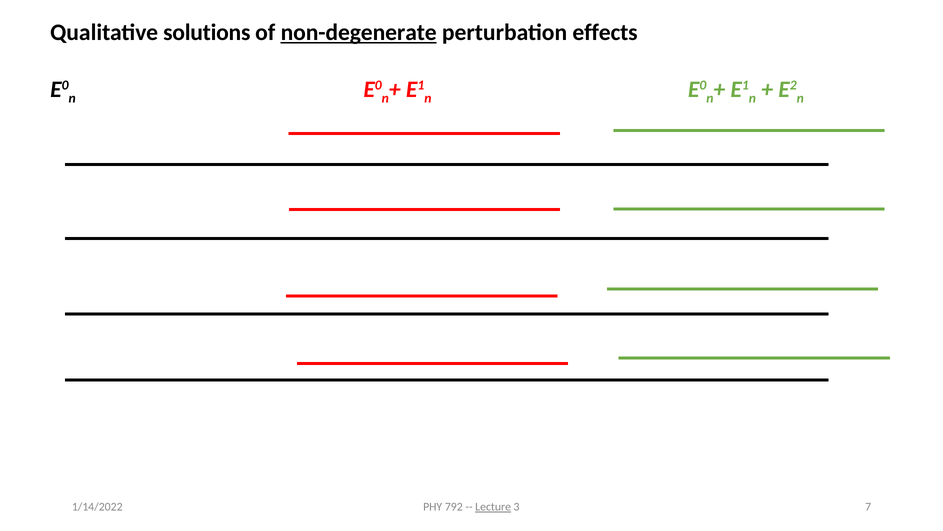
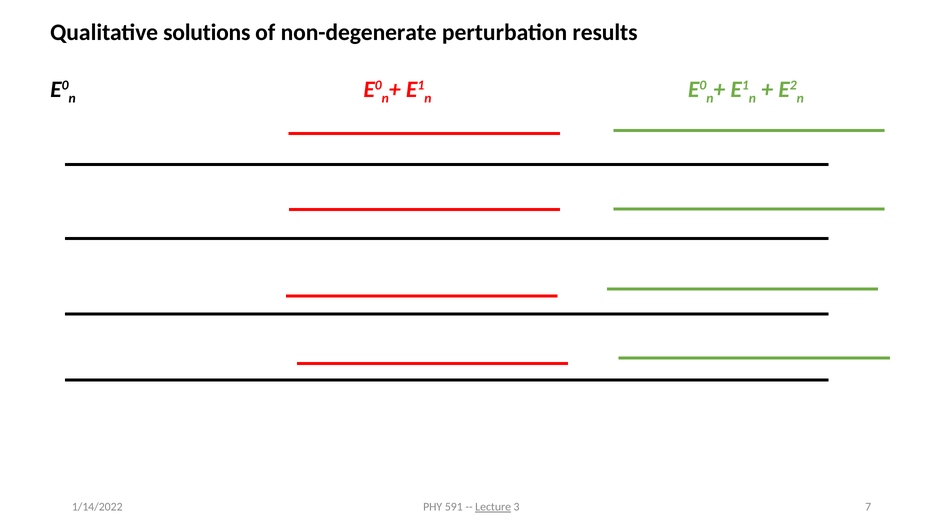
non-degenerate underline: present -> none (359, 33)
effects: effects -> results (605, 33)
792: 792 -> 591 (454, 506)
